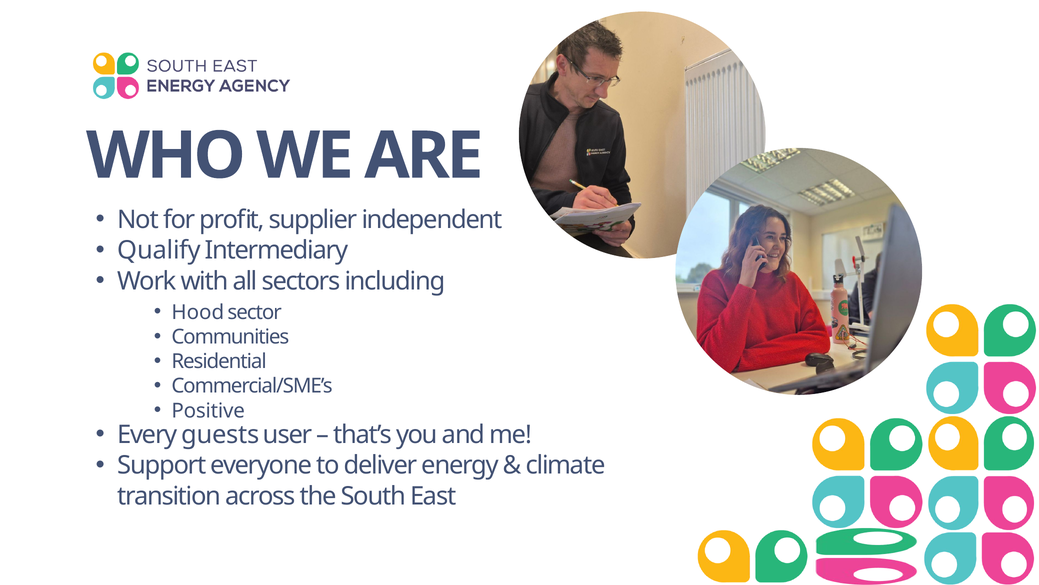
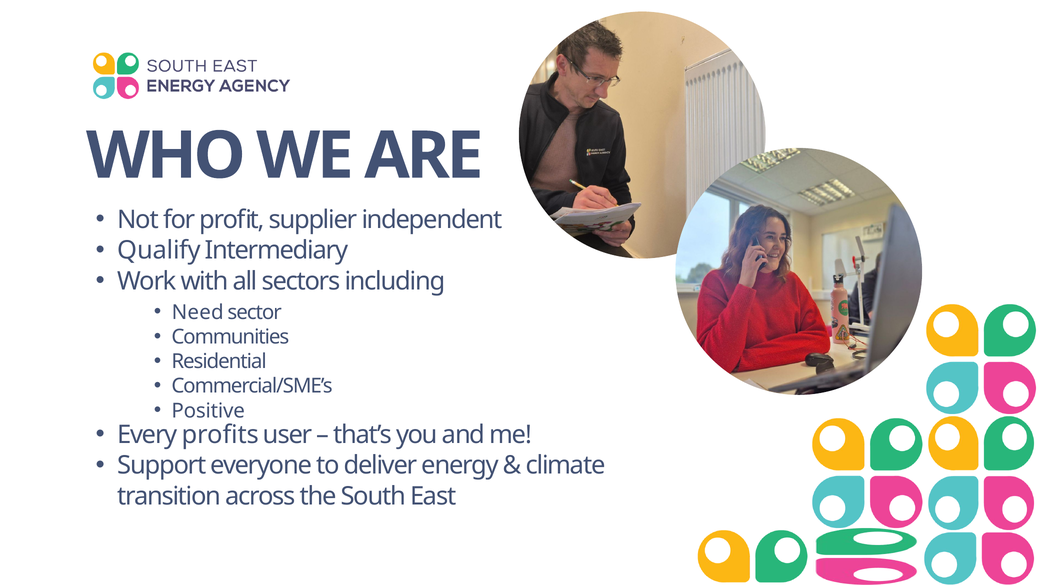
Hood: Hood -> Need (198, 312)
guests: guests -> profits (220, 434)
